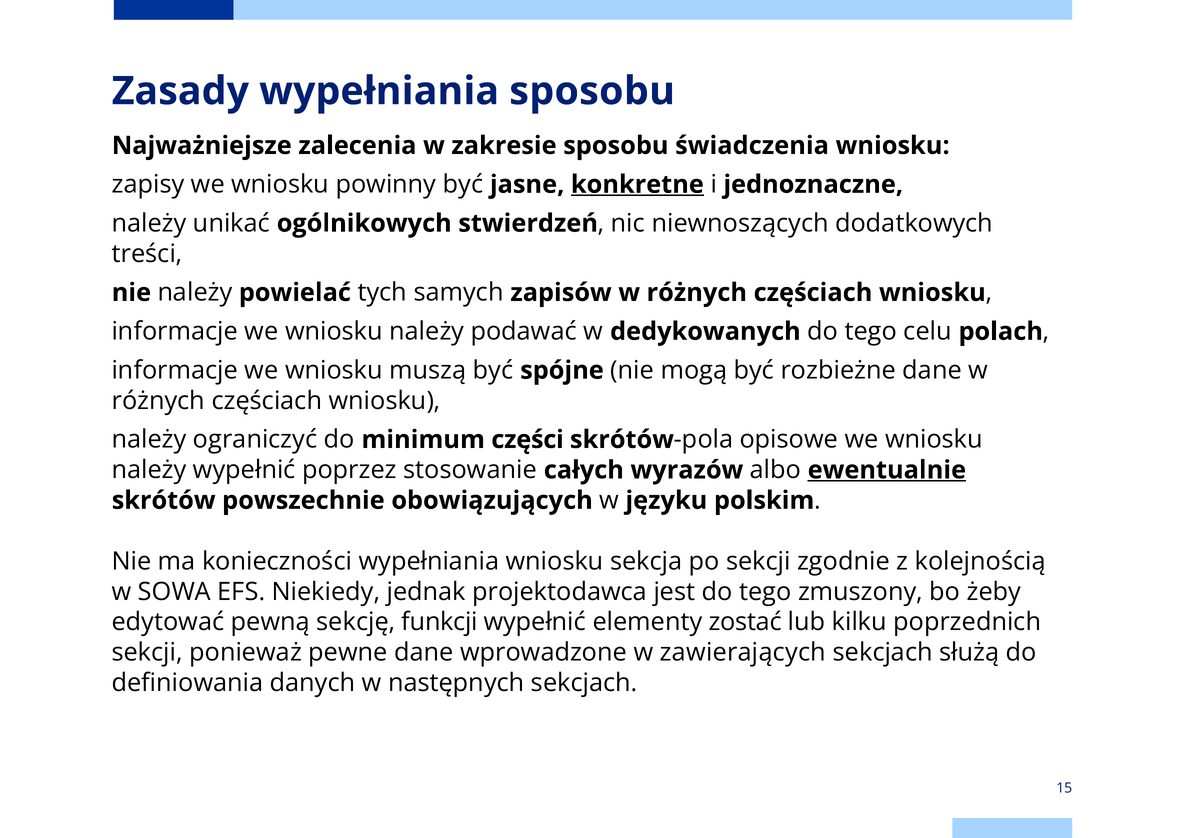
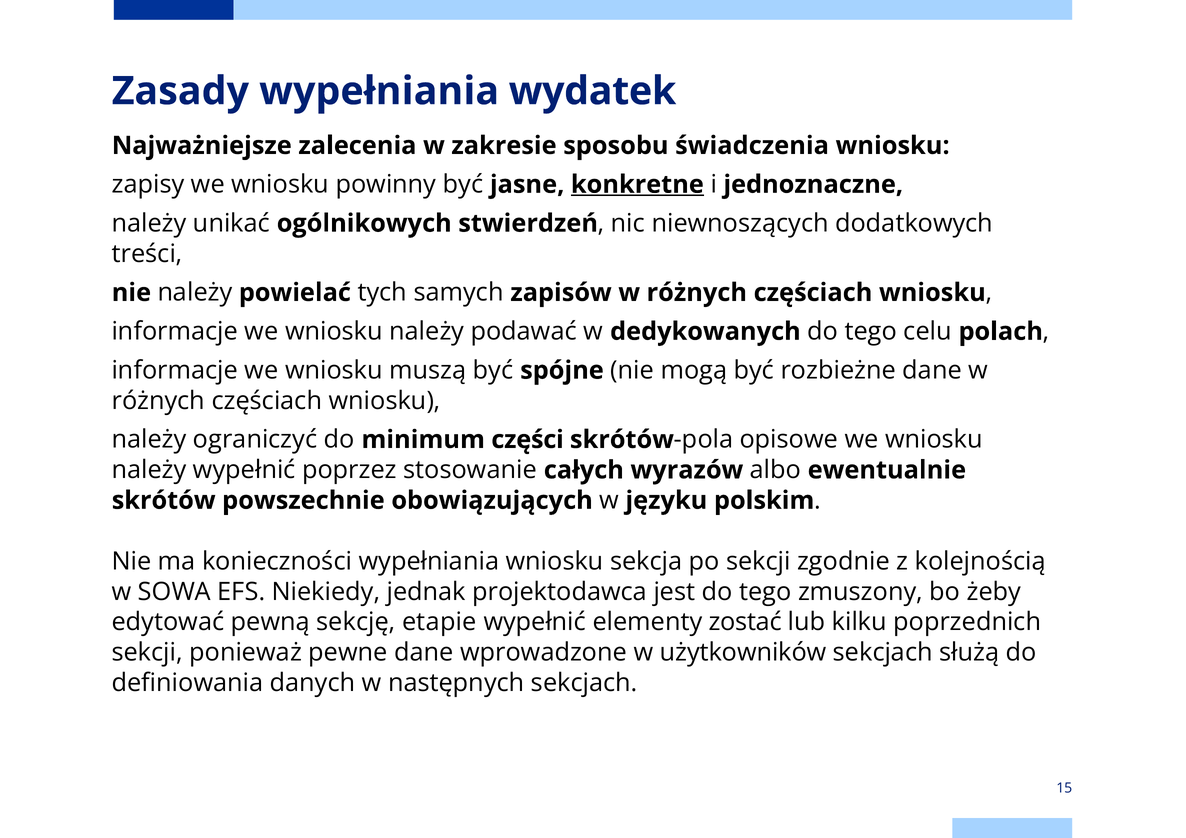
wypełniania sposobu: sposobu -> wydatek (592, 91)
ewentualnie underline: present -> none (887, 470)
funkcji: funkcji -> etapie (439, 623)
zawierających: zawierających -> użytkowników (743, 653)
